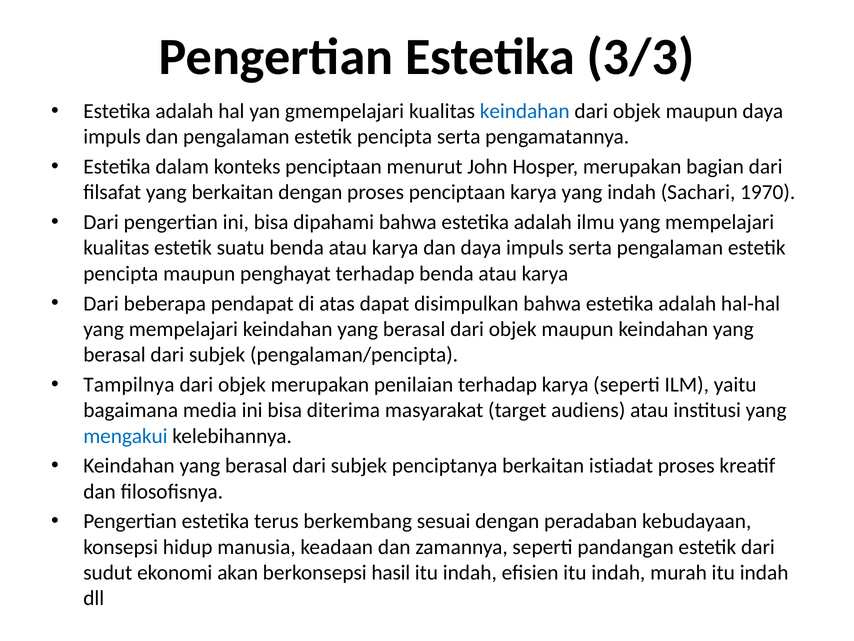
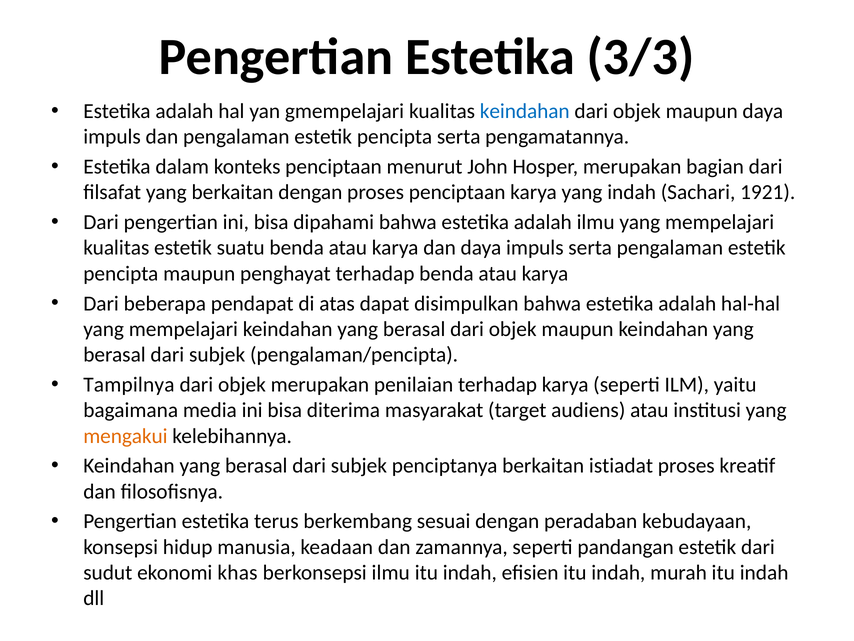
1970: 1970 -> 1921 (768, 192)
mengakui colour: blue -> orange (125, 436)
akan: akan -> khas (238, 572)
berkonsepsi hasil: hasil -> ilmu (391, 572)
